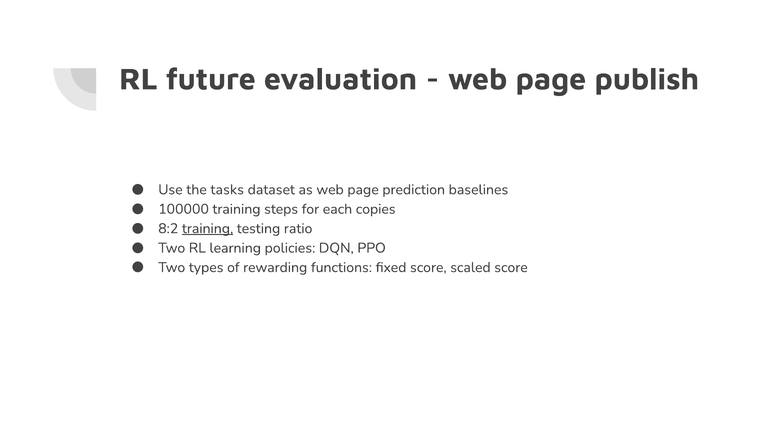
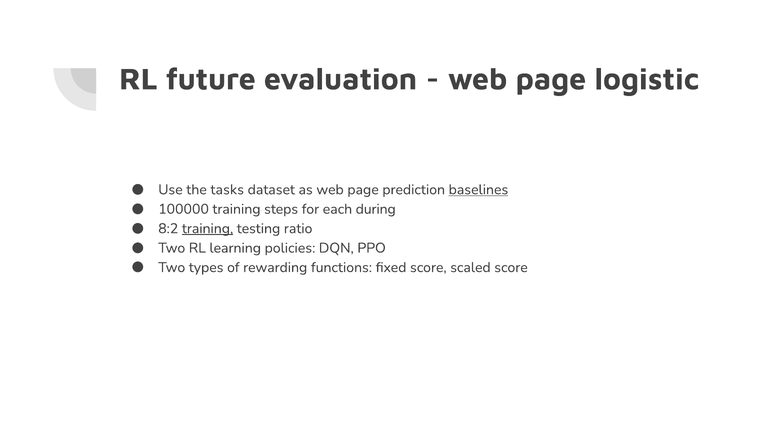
publish: publish -> logistic (647, 79)
baselines underline: none -> present (478, 190)
copies: copies -> during (376, 209)
